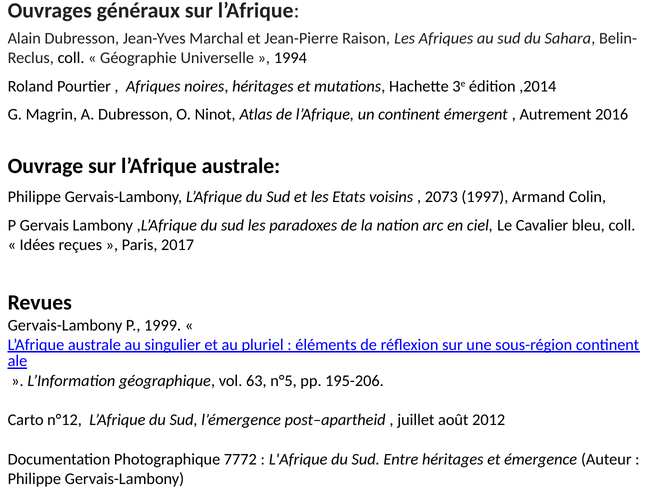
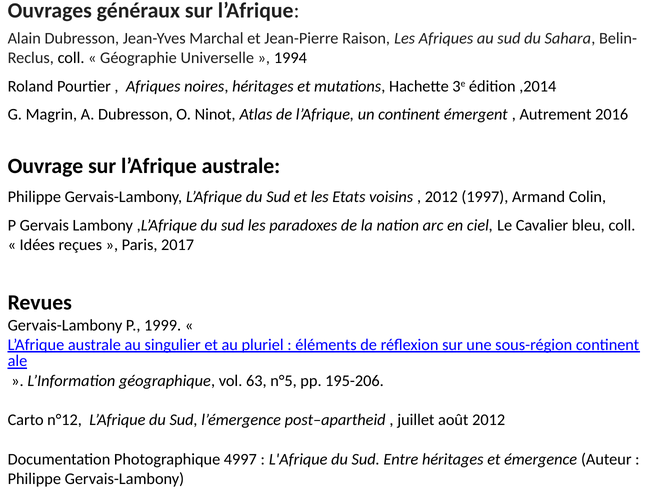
2073: 2073 -> 2012 (441, 197)
7772: 7772 -> 4997 (240, 459)
